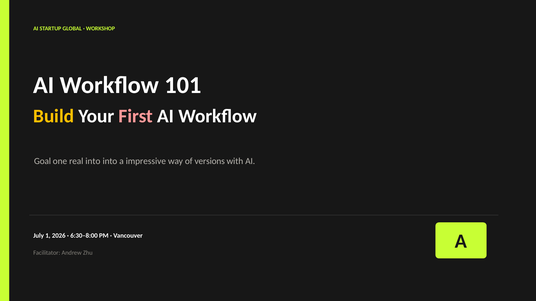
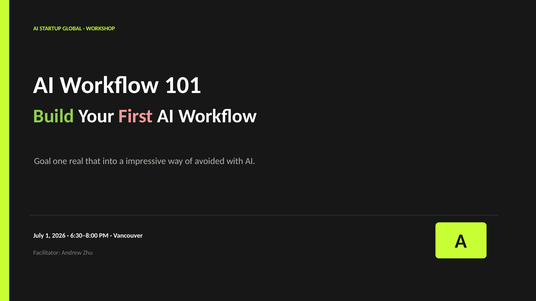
Build colour: yellow -> light green (54, 116)
real into: into -> that (93, 161)
versions: versions -> avoided (210, 161)
